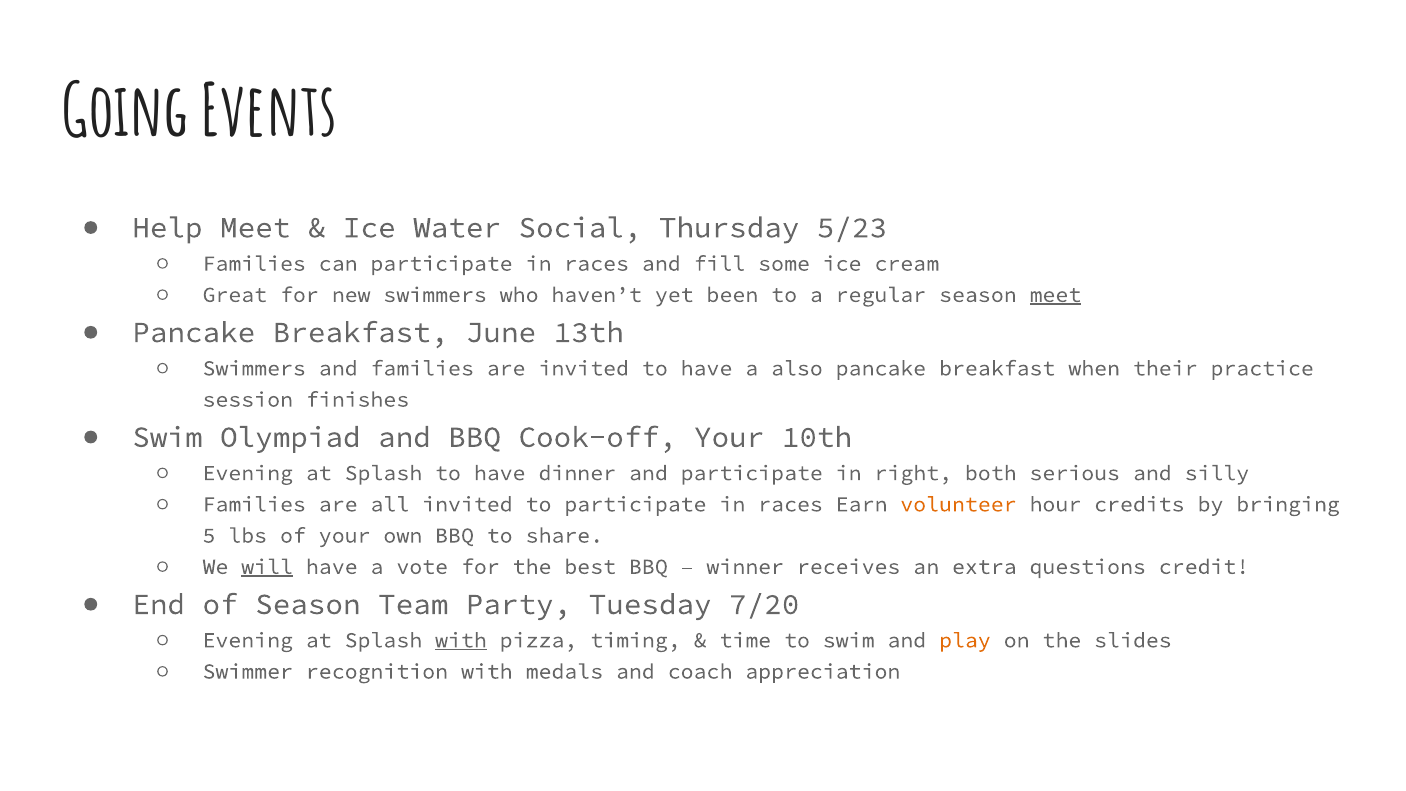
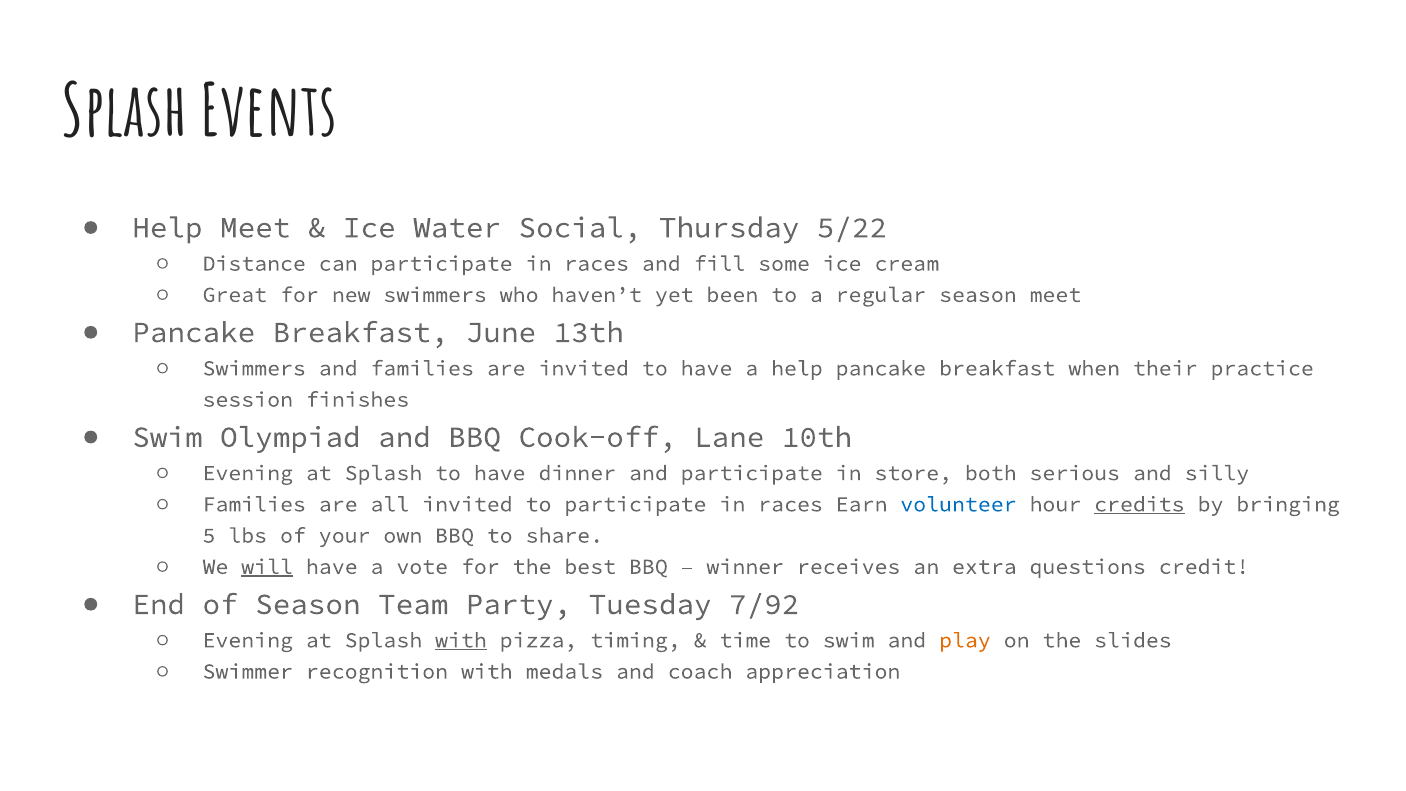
Going: Going -> Splash (125, 113)
5/23: 5/23 -> 5/22 (852, 228)
Families: Families -> Distance (254, 264)
meet underline: present -> none (1055, 295)
a also: also -> help (797, 368)
Cook-off Your: Your -> Lane (729, 437)
right: right -> store (913, 473)
volunteer colour: orange -> blue (958, 504)
credits underline: none -> present (1139, 504)
7/20: 7/20 -> 7/92 (764, 604)
